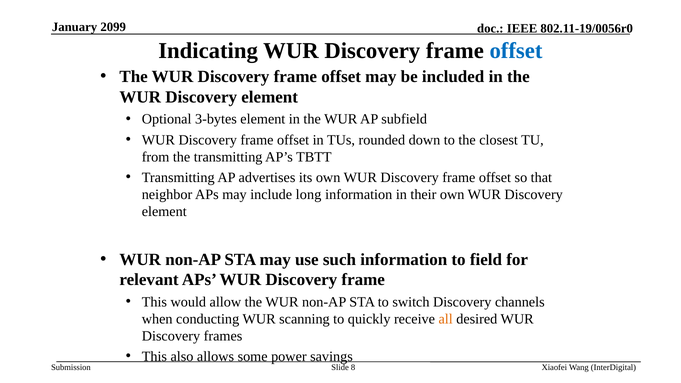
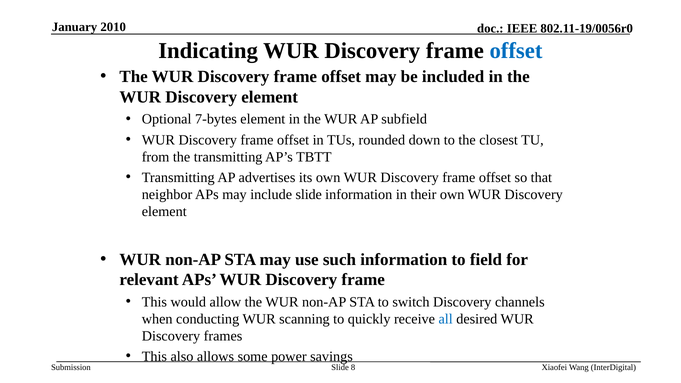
2099: 2099 -> 2010 (113, 27)
3-bytes: 3-bytes -> 7-bytes (216, 119)
include long: long -> slide (309, 195)
all colour: orange -> blue (446, 319)
